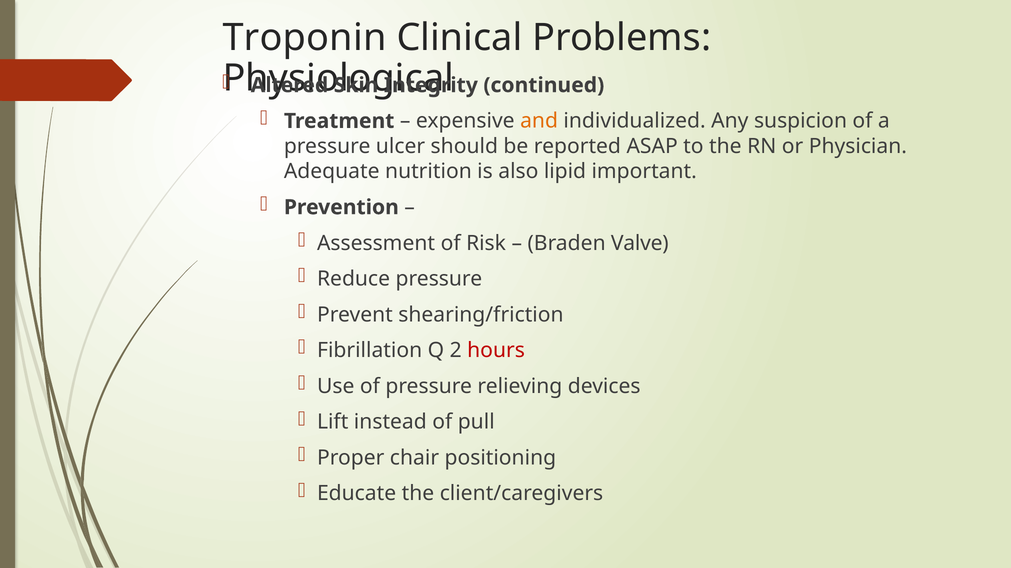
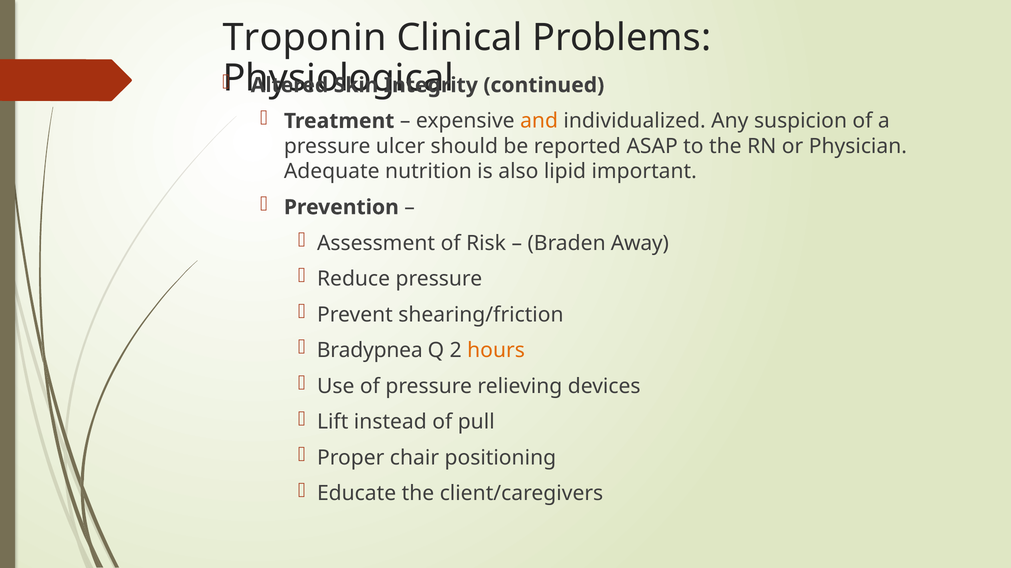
Valve: Valve -> Away (640, 243)
Fibrillation: Fibrillation -> Bradypnea (370, 351)
hours colour: red -> orange (496, 351)
